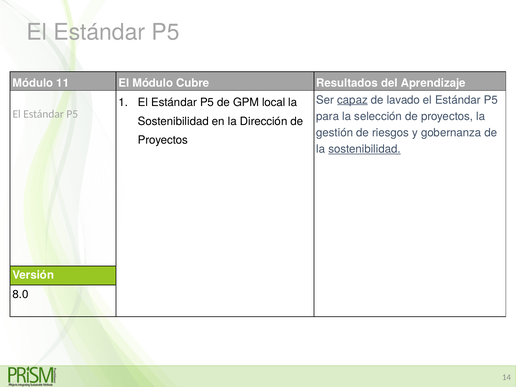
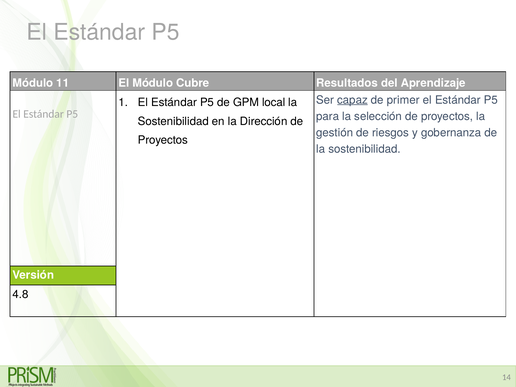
lavado: lavado -> primer (403, 100)
sostenibilidad underline: present -> none (364, 149)
8.0: 8.0 -> 4.8 (21, 294)
